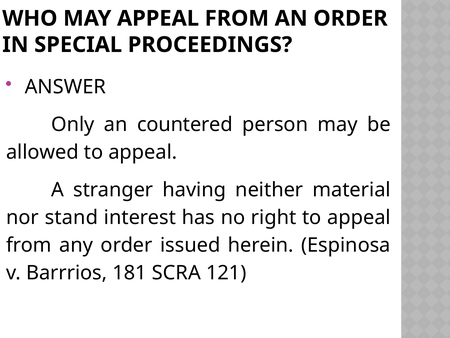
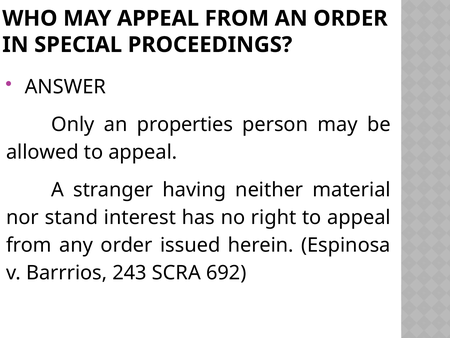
countered: countered -> properties (185, 124)
181: 181 -> 243 (130, 272)
121: 121 -> 692 (226, 272)
